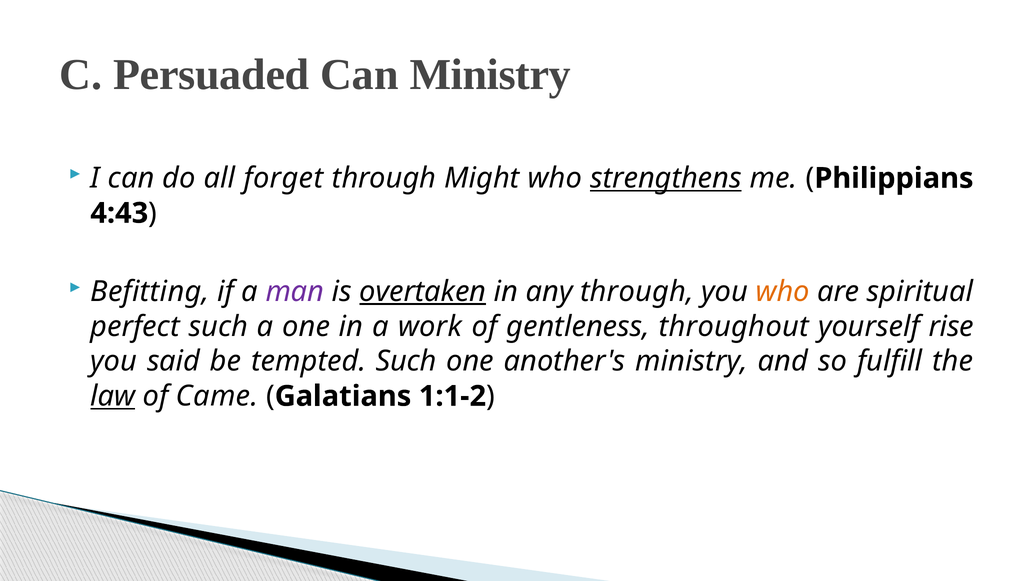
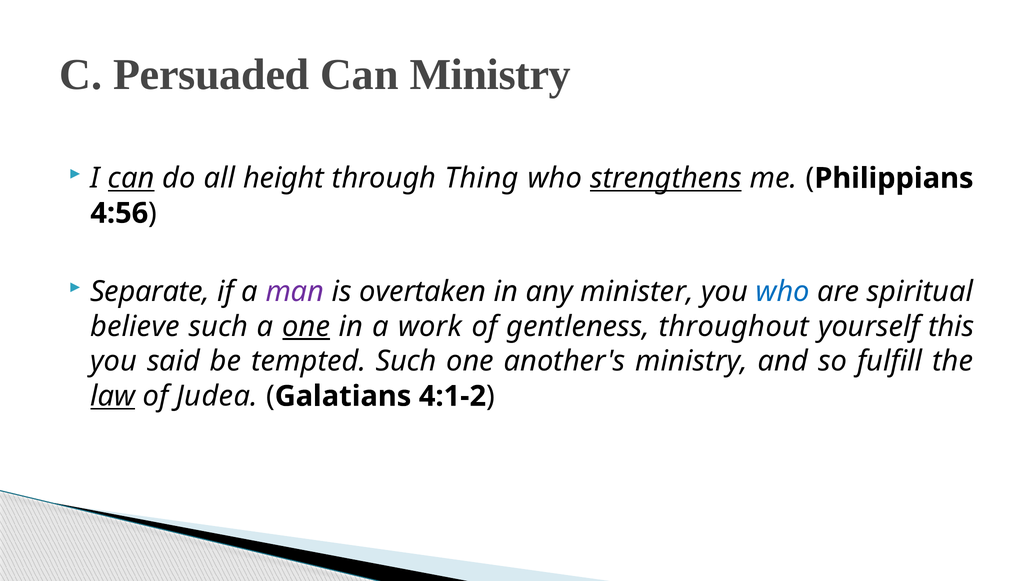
can underline: none -> present (131, 178)
forget: forget -> height (284, 178)
Might: Might -> Thing (482, 178)
4:43: 4:43 -> 4:56 (119, 213)
Befitting: Befitting -> Separate (150, 292)
overtaken underline: present -> none (423, 292)
any through: through -> minister (637, 292)
who colour: orange -> blue (783, 292)
perfect: perfect -> believe (135, 326)
one underline: none -> present (306, 326)
rise: rise -> this (951, 326)
Came: Came -> Judea (217, 396)
1:1-2: 1:1-2 -> 4:1-2 (452, 396)
